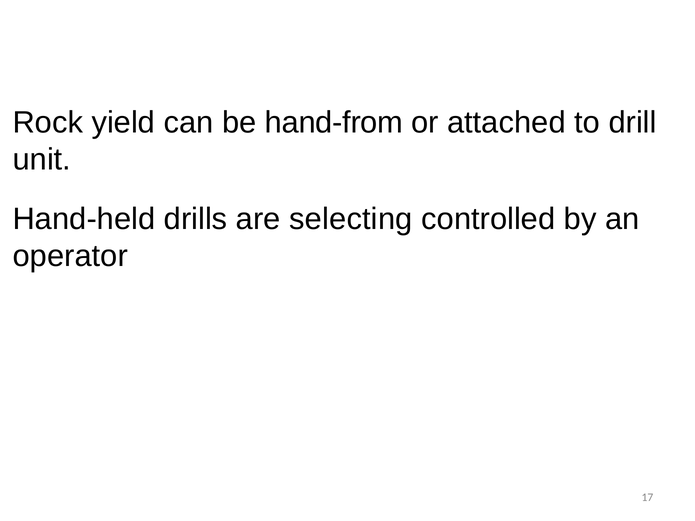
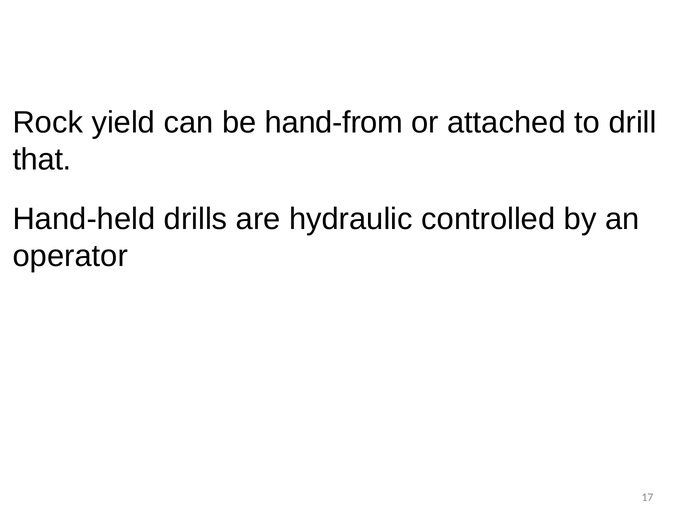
unit: unit -> that (42, 160)
selecting: selecting -> hydraulic (351, 219)
